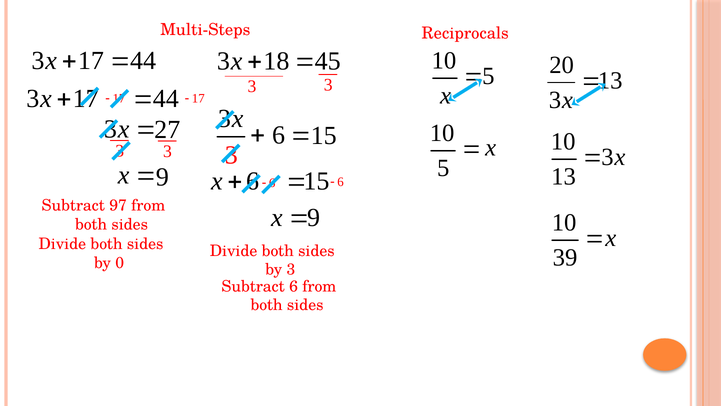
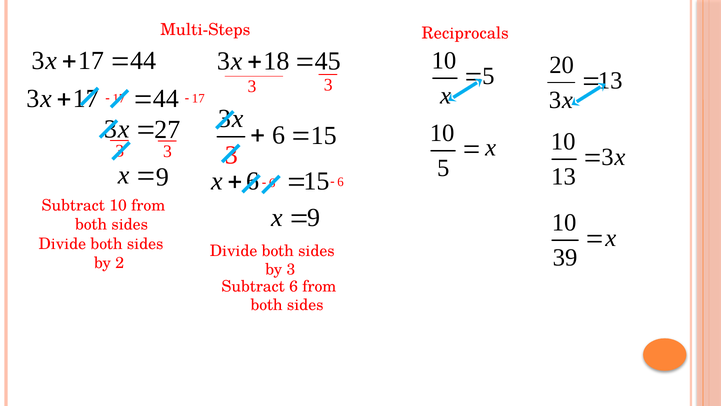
Subtract 97: 97 -> 10 (118, 205)
0: 0 -> 2 (120, 263)
